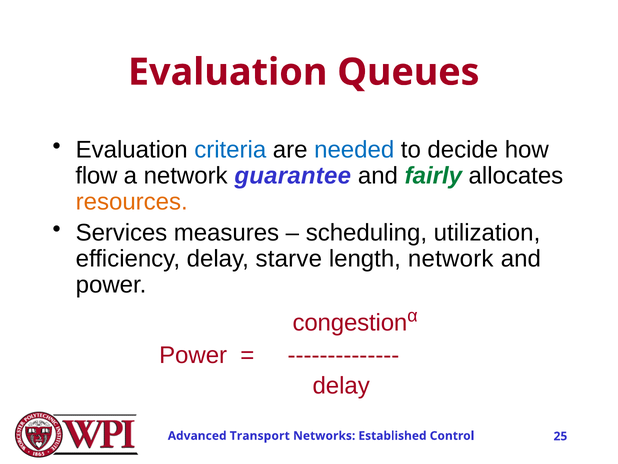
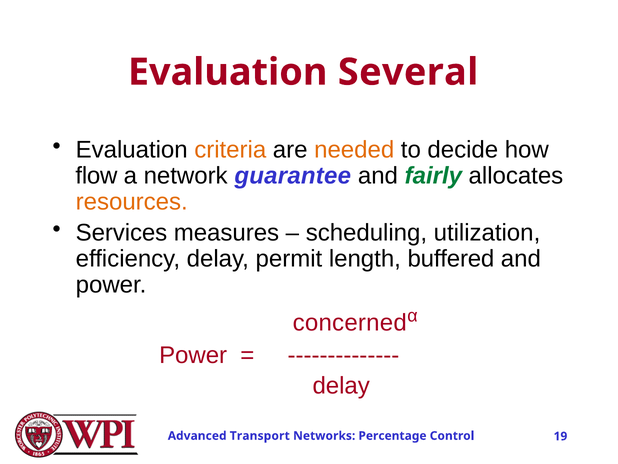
Queues: Queues -> Several (408, 72)
criteria colour: blue -> orange (230, 150)
needed colour: blue -> orange (354, 150)
starve: starve -> permit (289, 258)
length network: network -> buffered (451, 258)
congestion: congestion -> concerned (350, 323)
Established: Established -> Percentage (392, 435)
25: 25 -> 19 (560, 436)
